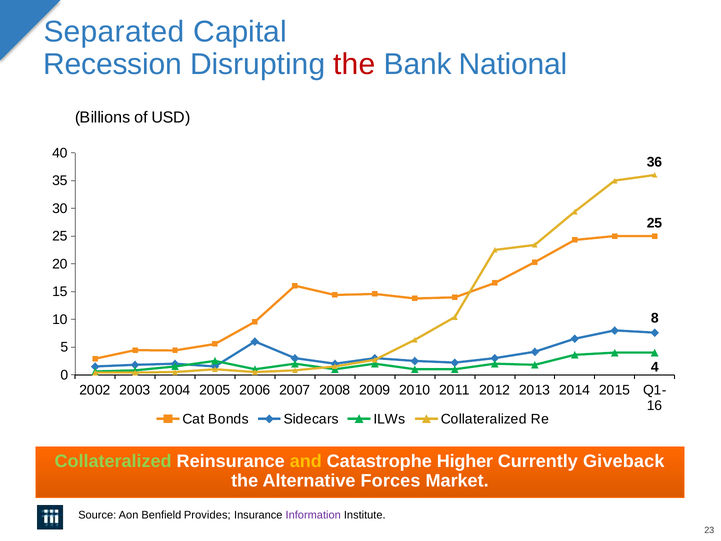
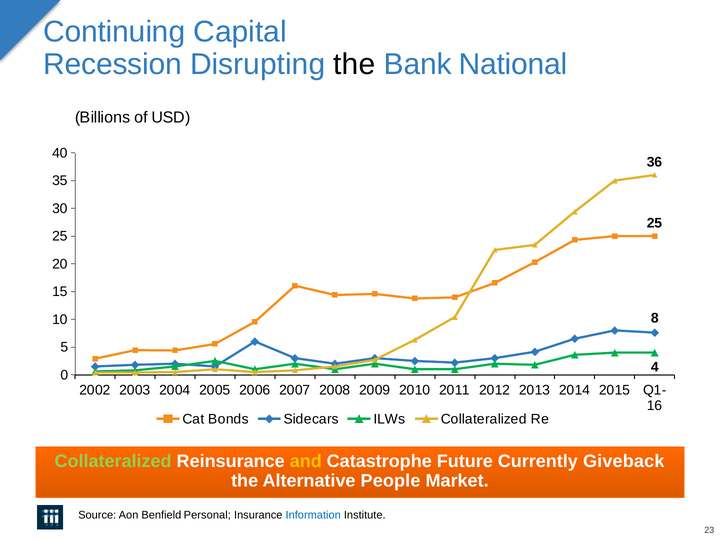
Separated: Separated -> Continuing (114, 32)
the colour: red -> black (354, 64)
Higher: Higher -> Future (465, 461)
Forces: Forces -> People (391, 481)
Provides: Provides -> Personal (207, 515)
Information colour: purple -> blue (313, 515)
